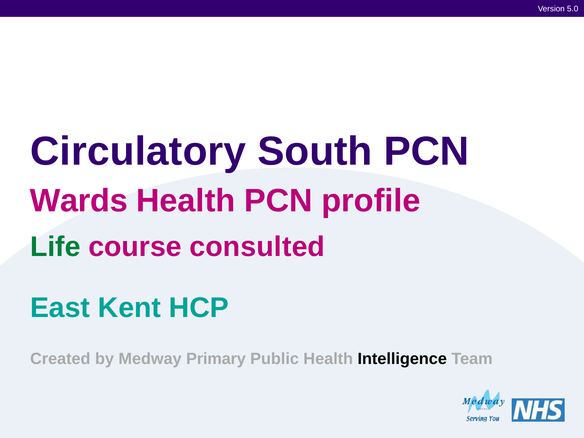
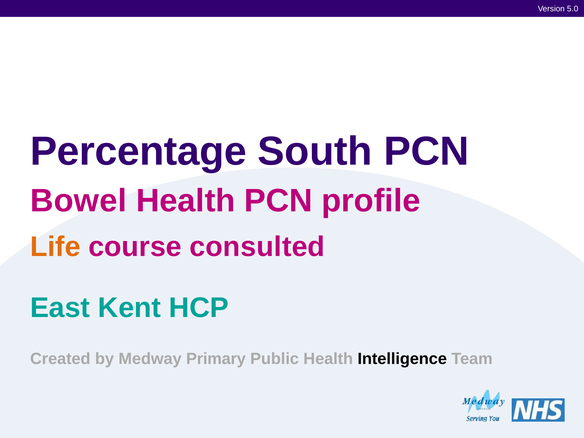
Circulatory: Circulatory -> Percentage (138, 152)
Wards: Wards -> Bowel (79, 201)
Life colour: green -> orange (55, 247)
